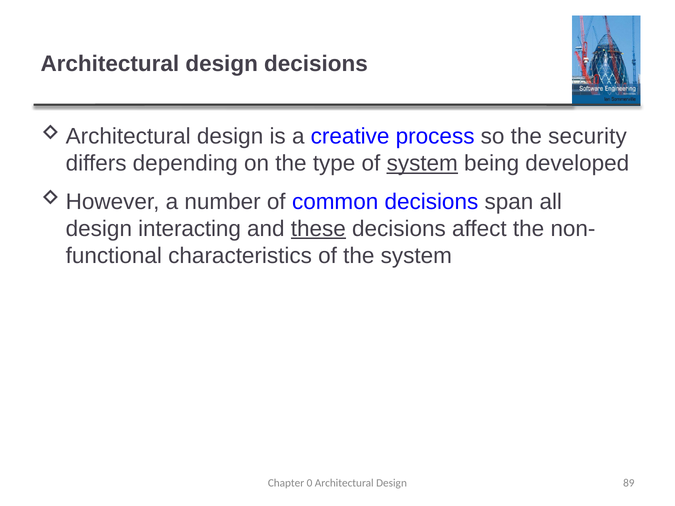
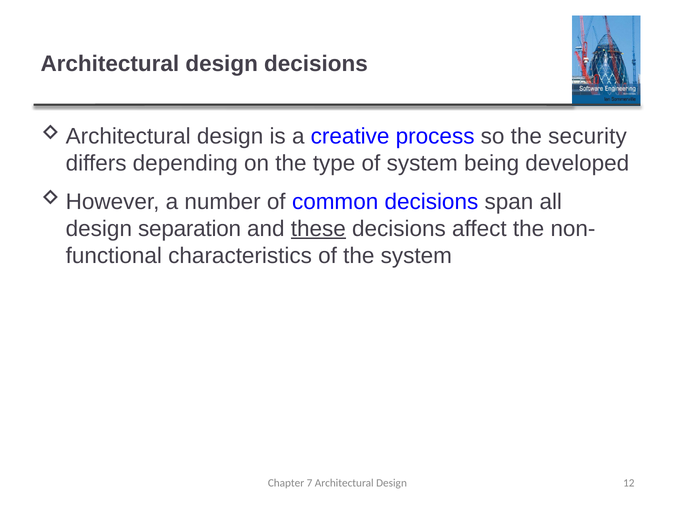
system underline: present -> none (422, 164)
interacting: interacting -> separation (190, 229)
0: 0 -> 7 (310, 483)
89: 89 -> 12 (629, 483)
